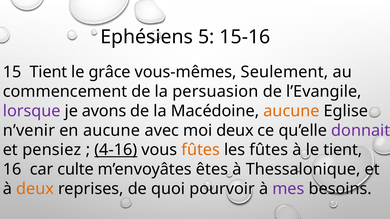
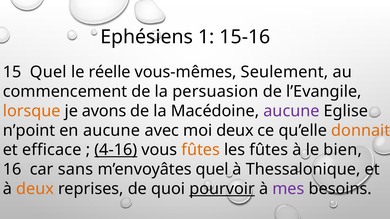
5: 5 -> 1 (206, 37)
15 Tient: Tient -> Quel (48, 72)
grâce: grâce -> réelle (110, 72)
lorsque colour: purple -> orange (32, 111)
aucune colour: orange -> purple (291, 111)
n’venir: n’venir -> n’point (29, 131)
donnait colour: purple -> orange (361, 131)
pensiez: pensiez -> efficace (52, 150)
le tient: tient -> bien (343, 150)
culte: culte -> sans (75, 170)
m’envoyâtes êtes: êtes -> quel (212, 170)
pourvoir underline: none -> present (222, 189)
